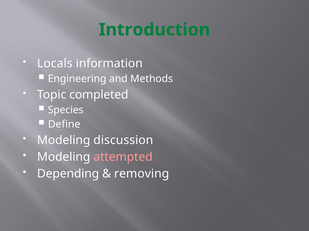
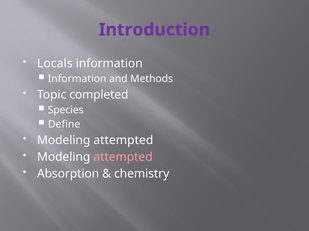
Introduction colour: green -> purple (154, 30)
Engineering: Engineering -> Information (77, 79)
discussion: discussion -> attempted (123, 141)
Depending: Depending -> Absorption (68, 174)
removing: removing -> chemistry (142, 174)
